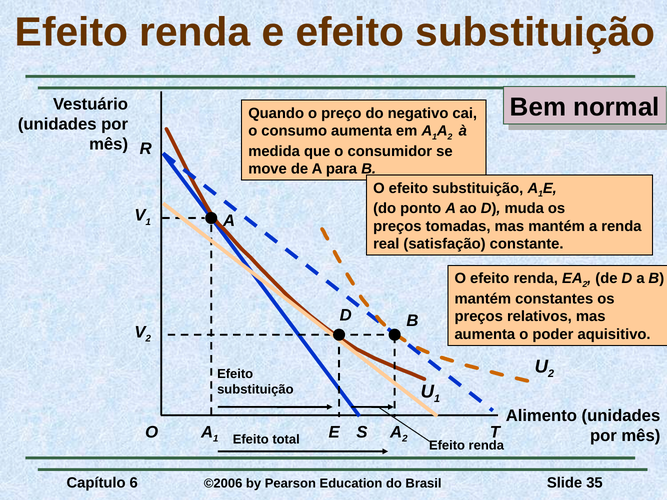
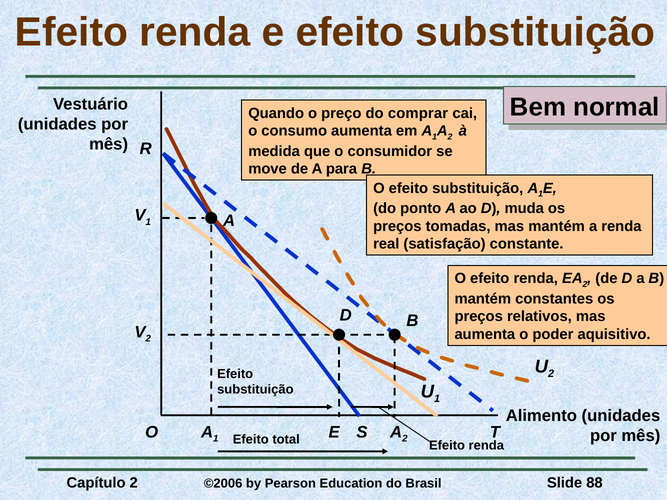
negativo: negativo -> comprar (418, 113)
Capítulo 6: 6 -> 2 (134, 483)
35: 35 -> 88 (595, 483)
